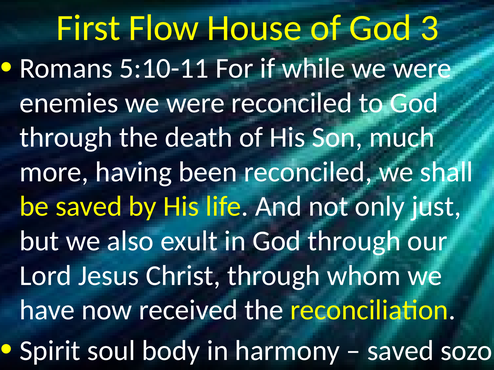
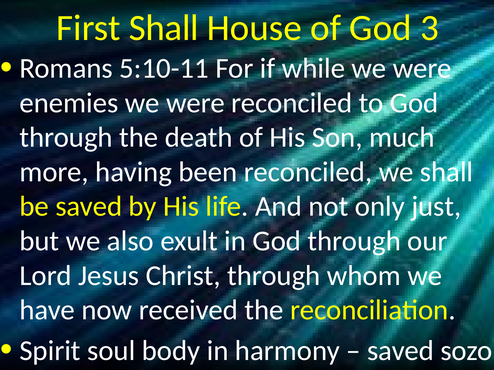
First Flow: Flow -> Shall (164, 28)
